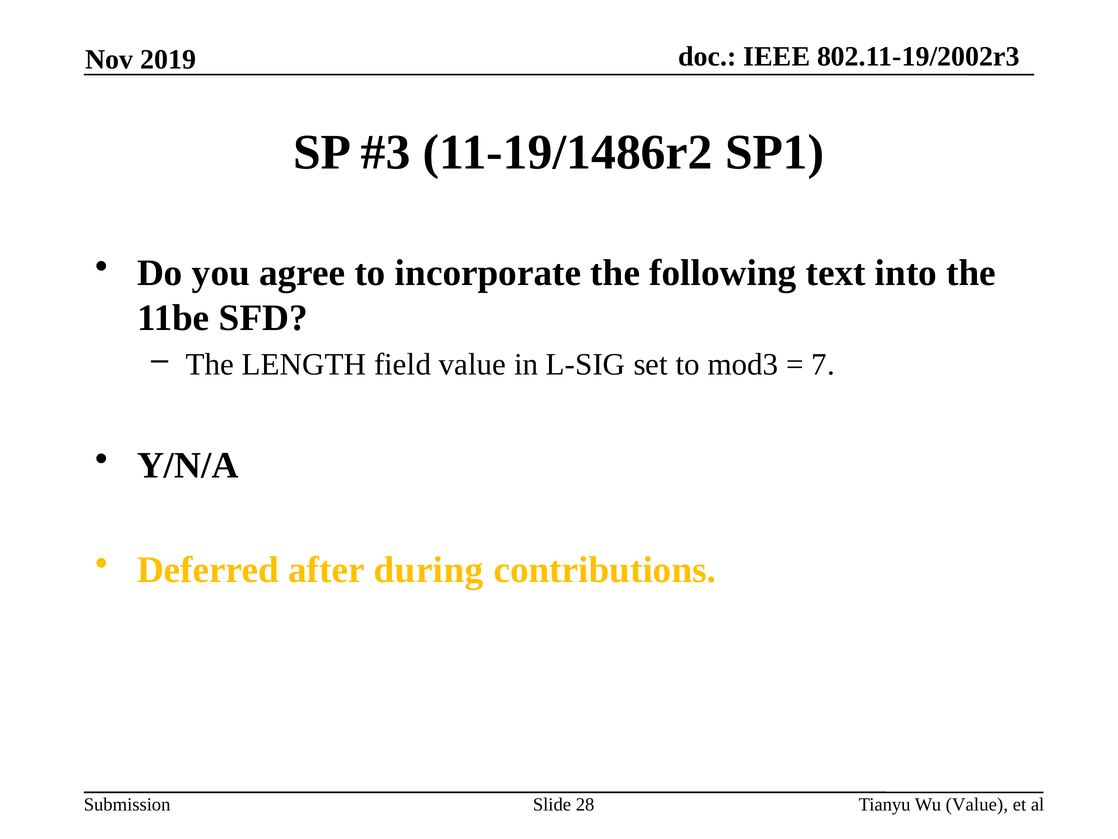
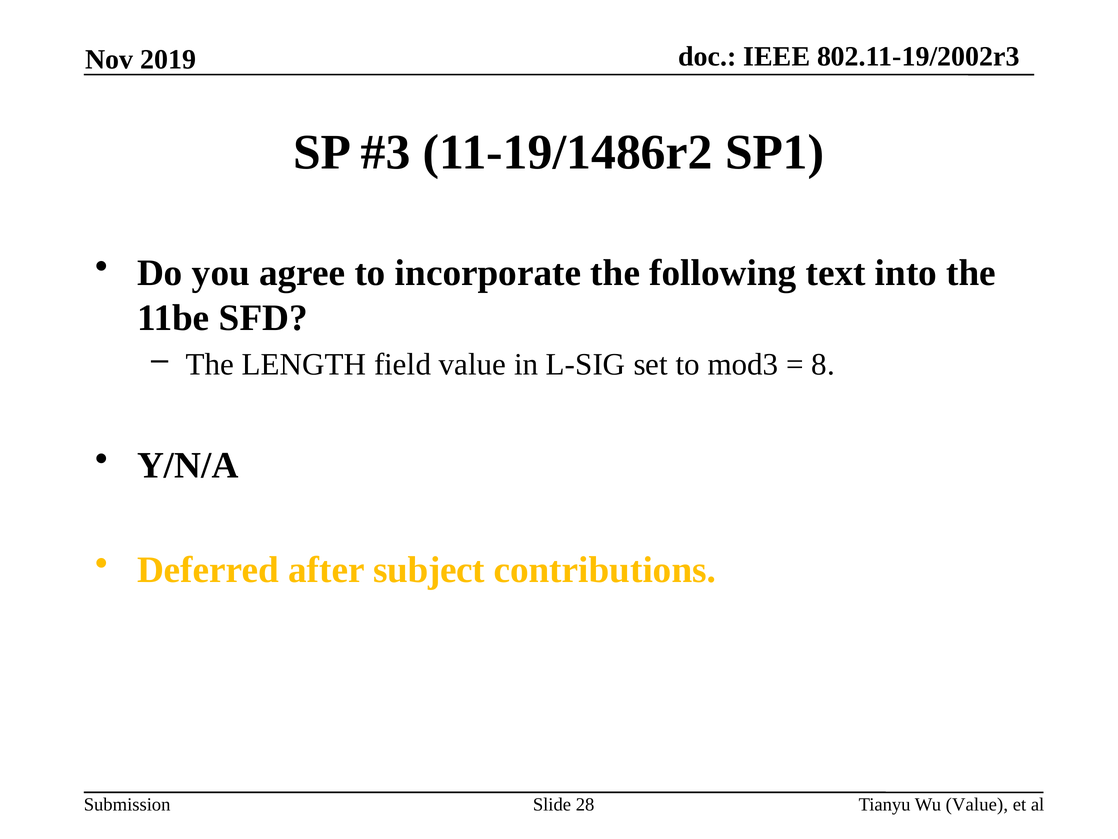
7: 7 -> 8 (823, 364)
during: during -> subject (429, 570)
